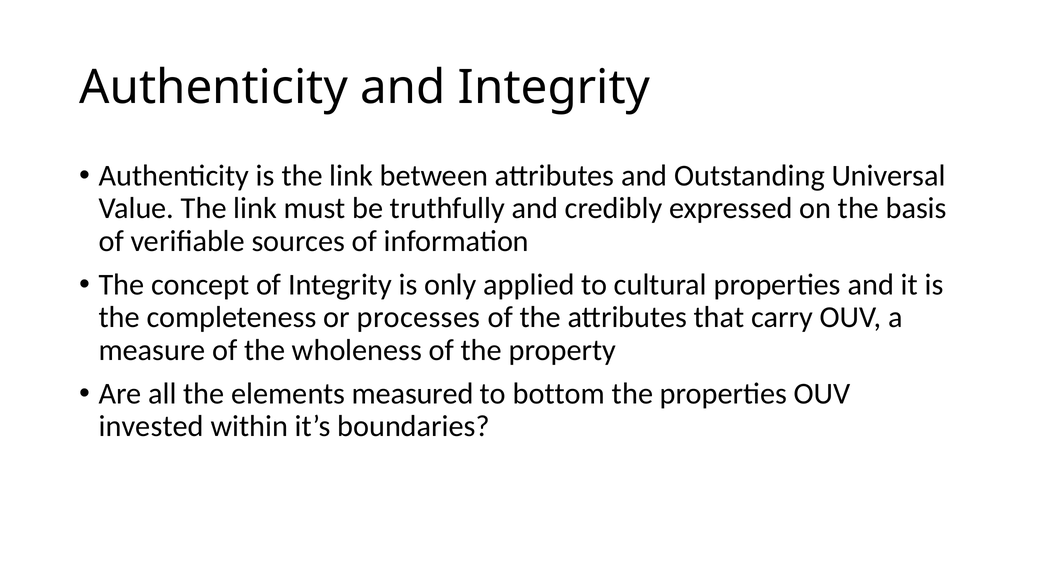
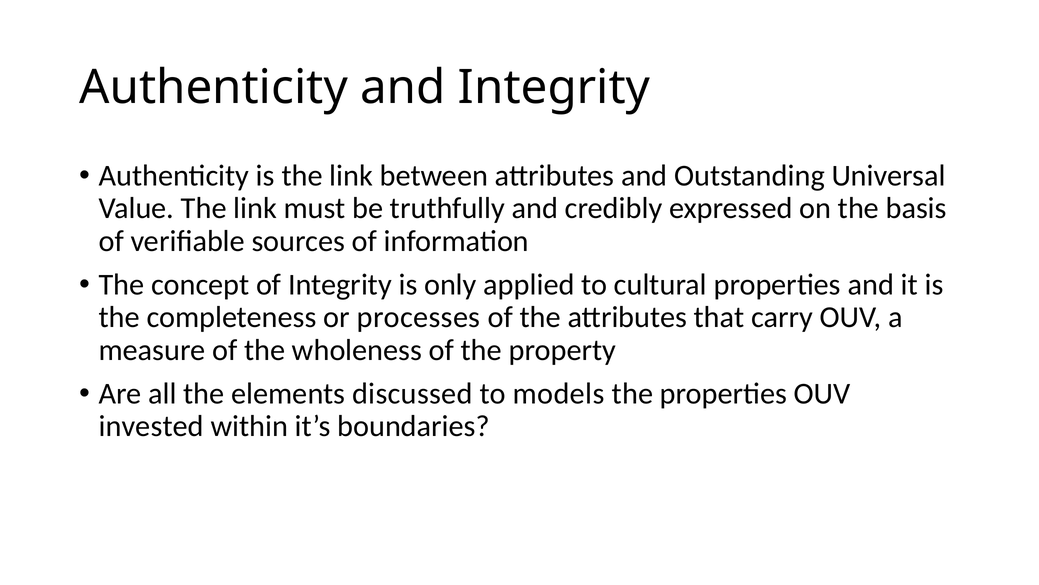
measured: measured -> discussed (412, 393)
bottom: bottom -> models (559, 393)
